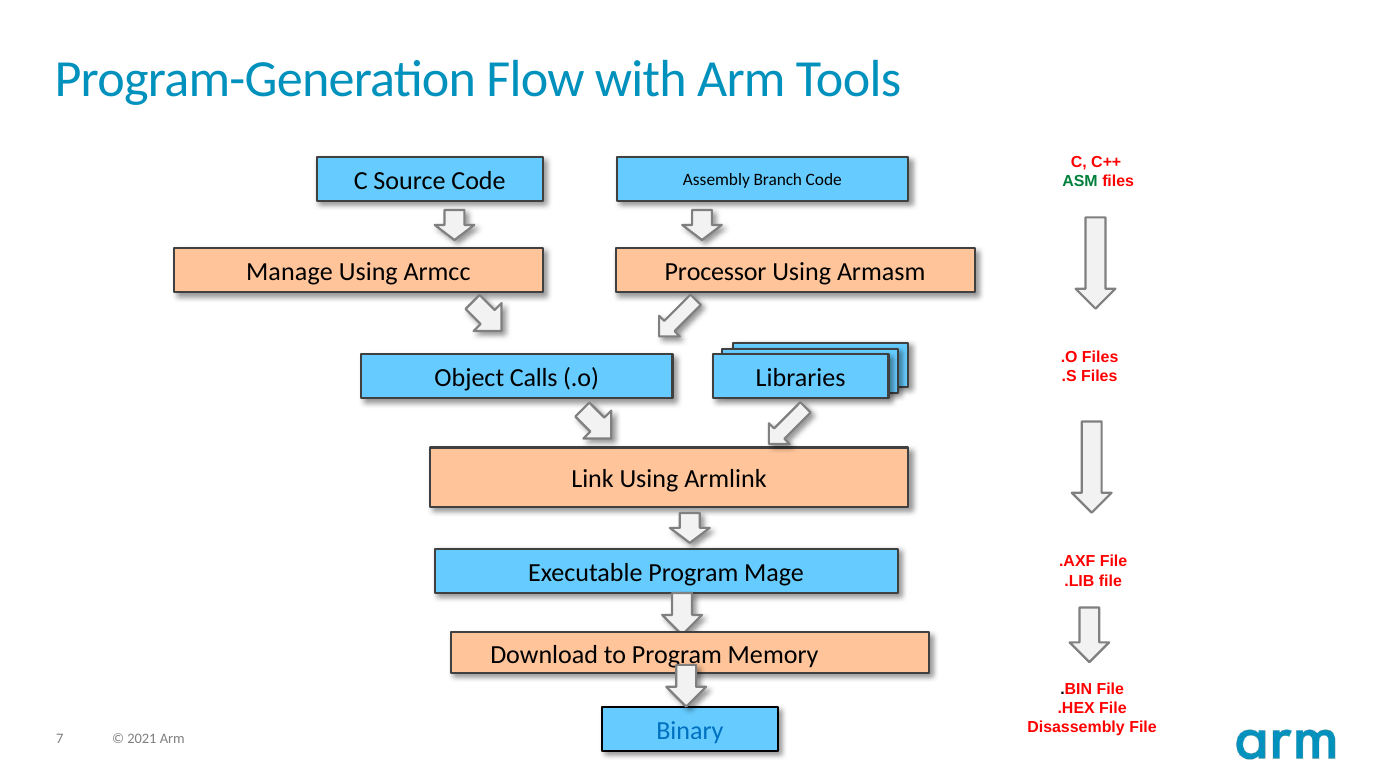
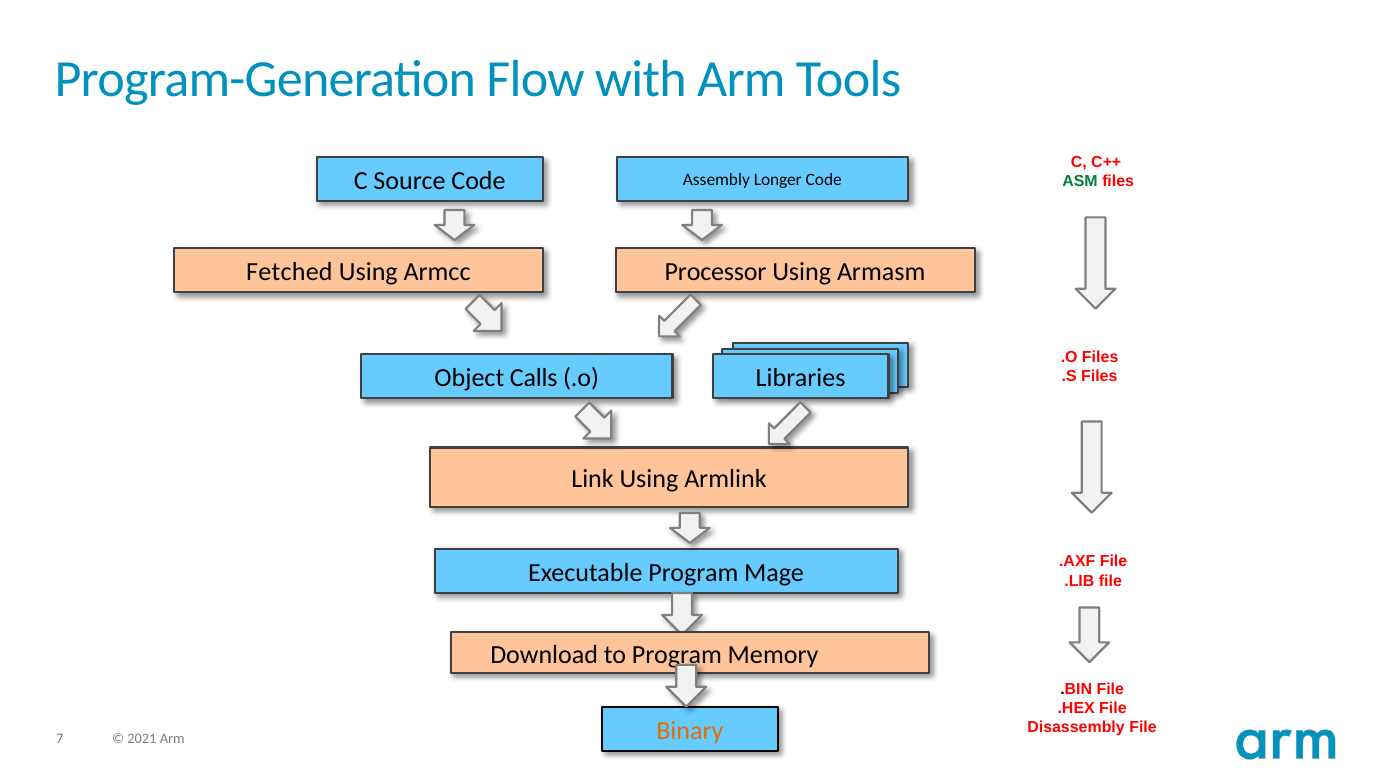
Branch: Branch -> Longer (778, 180)
Manage: Manage -> Fetched (289, 272)
Binary colour: blue -> orange (690, 731)
